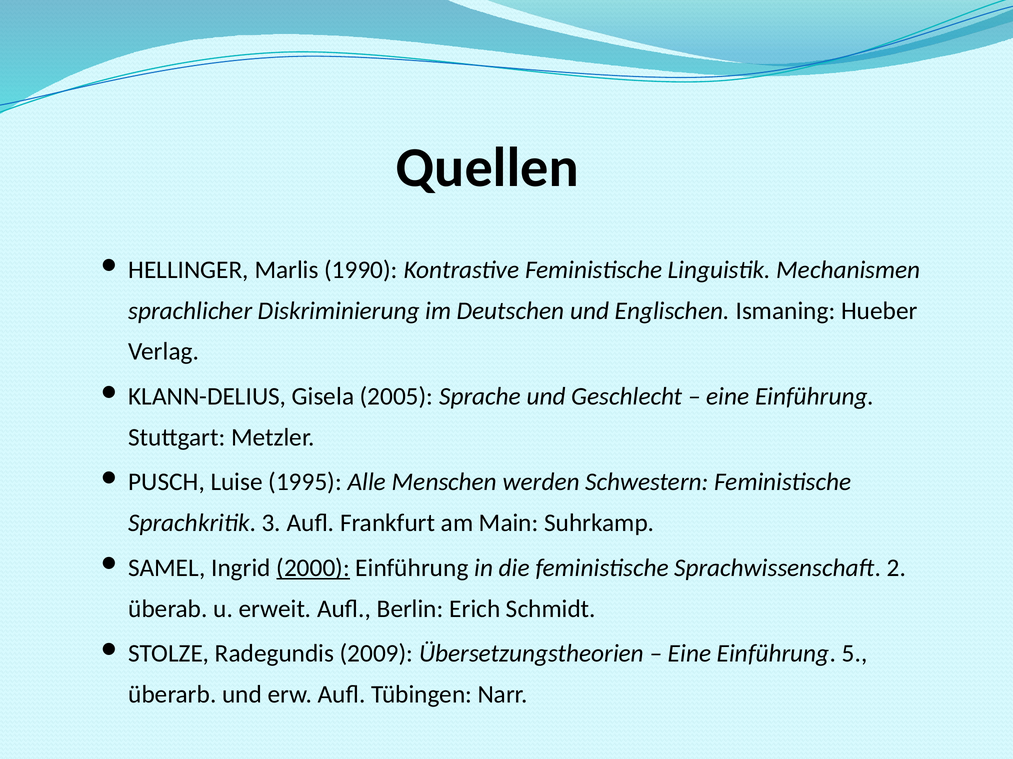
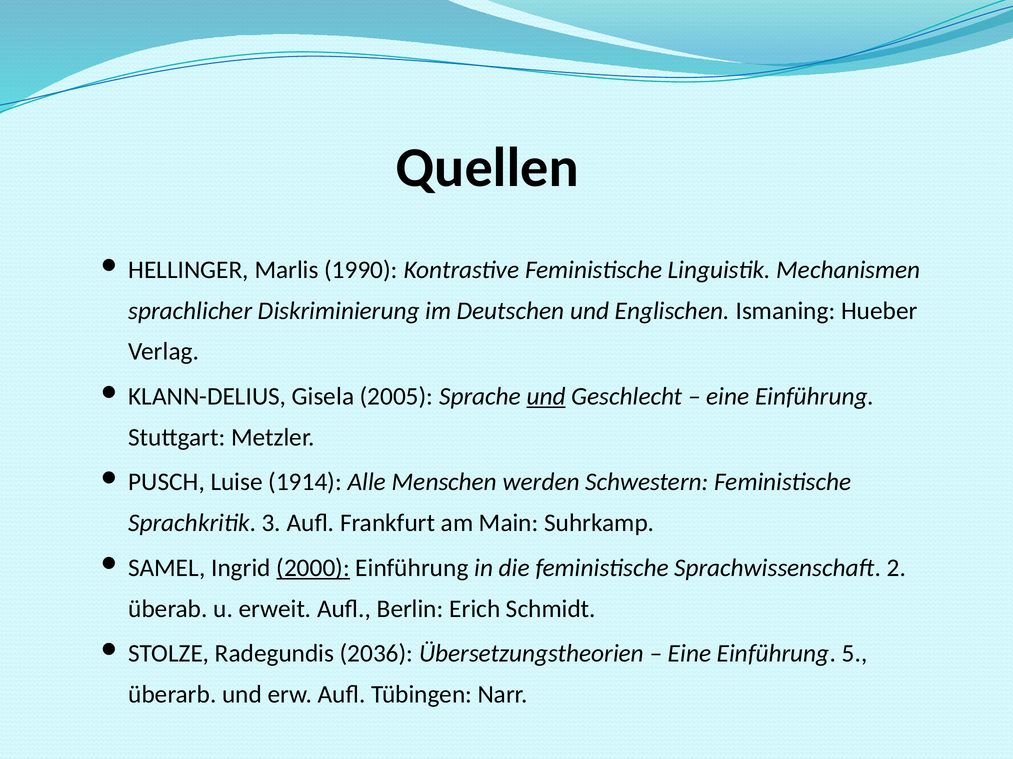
und underline: none -> present (546, 397)
1995: 1995 -> 1914 (305, 483)
2009: 2009 -> 2036 (377, 654)
